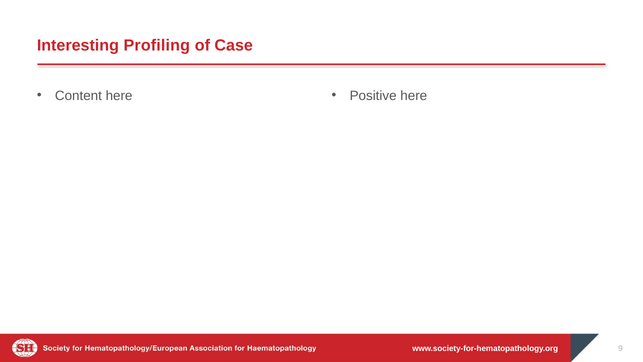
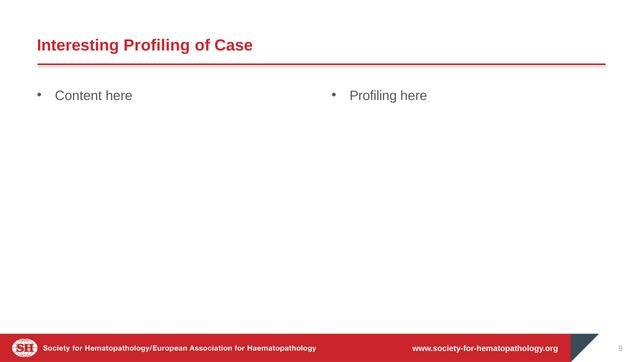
Positive: Positive -> Profiling (373, 96)
